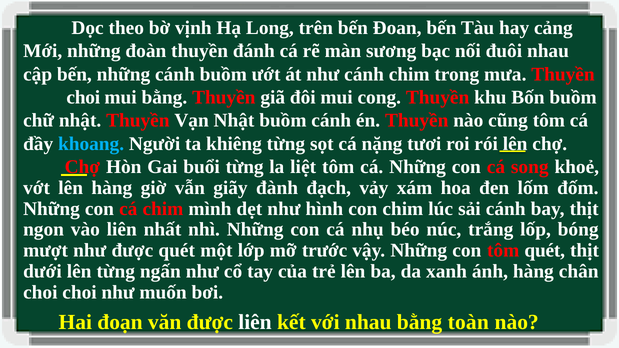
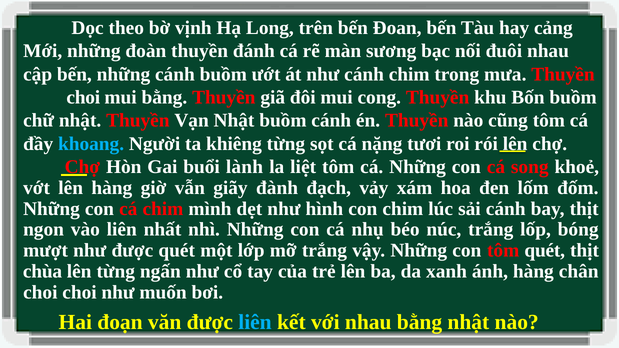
buổi từng: từng -> lành (244, 167)
mỡ trước: trước -> trắng (324, 251)
dưới: dưới -> chùa (43, 271)
liên colour: white -> light blue (255, 323)
bằng toàn: toàn -> nhật (468, 323)
